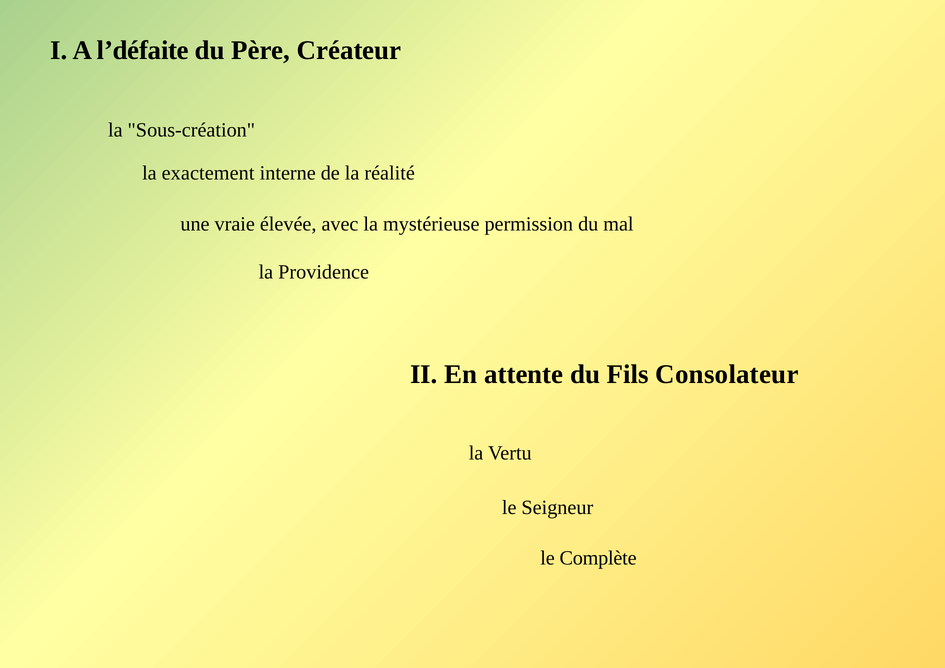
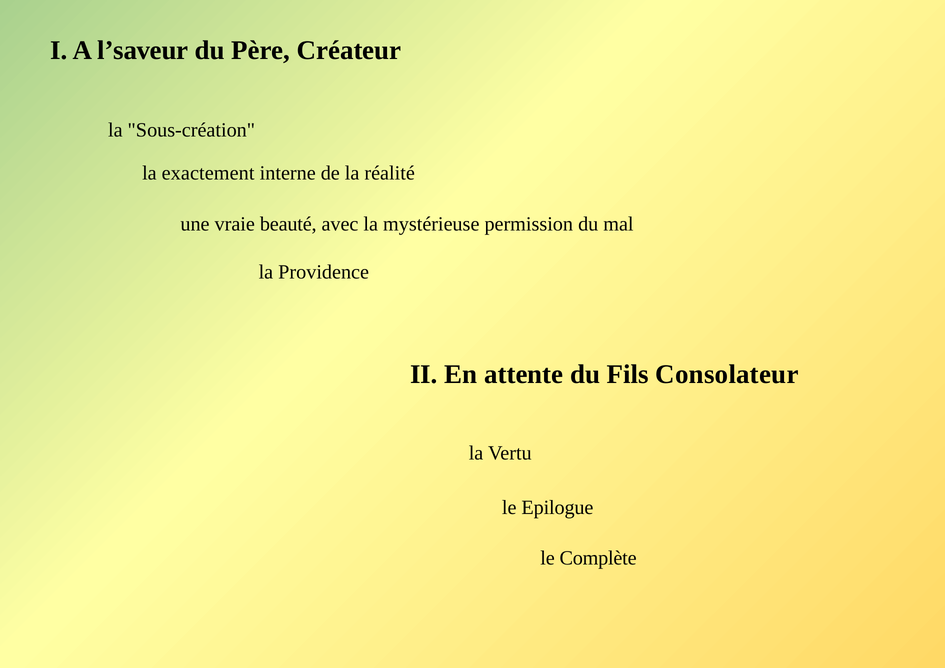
l’défaite: l’défaite -> l’saveur (143, 50)
élevée: élevée -> beauté (288, 224)
Seigneur: Seigneur -> Epilogue (557, 508)
